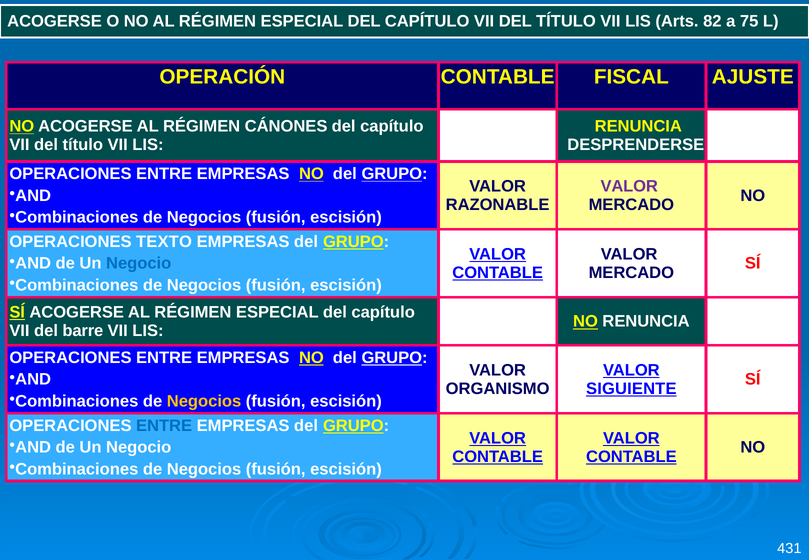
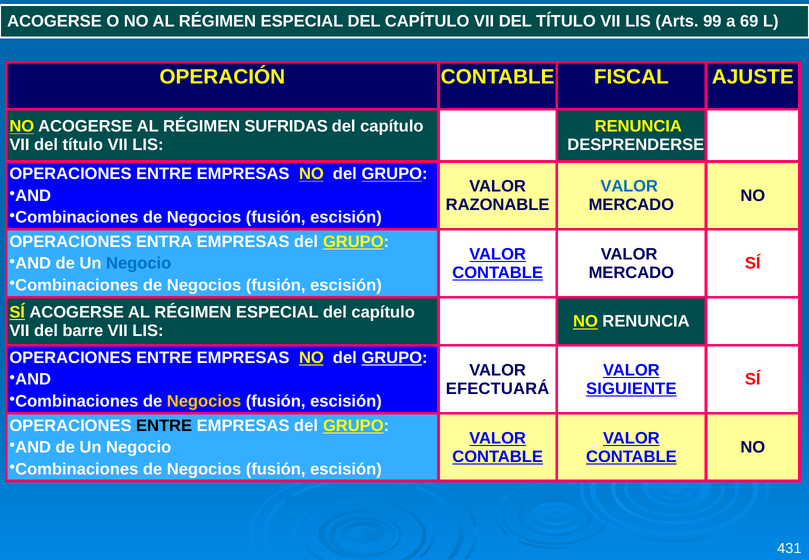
82: 82 -> 99 (712, 21)
75: 75 -> 69 (749, 21)
CÁNONES: CÁNONES -> SUFRIDAS (286, 126)
VALOR colour: purple -> blue (629, 186)
TEXTO: TEXTO -> ENTRA (164, 242)
ORGANISMO: ORGANISMO -> EFECTUARÁ (498, 389)
ENTRE colour: blue -> black (164, 426)
